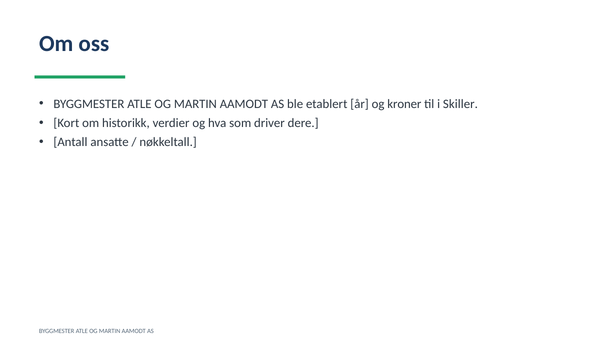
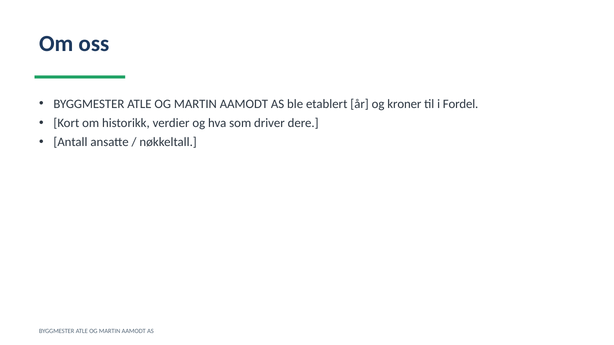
Skiller: Skiller -> Fordel (461, 104)
